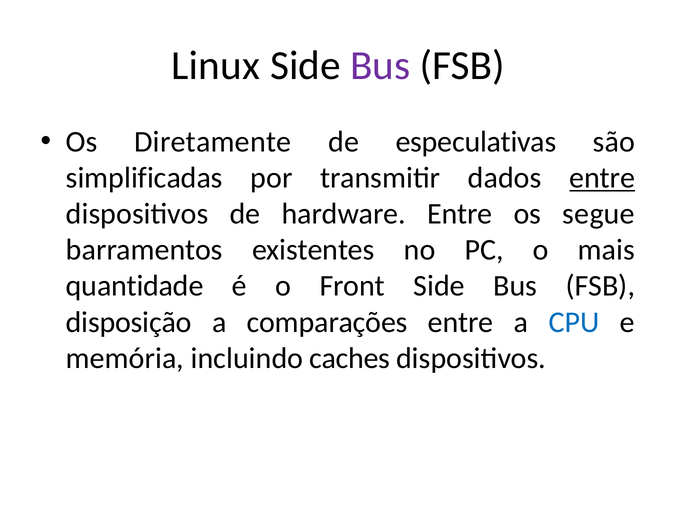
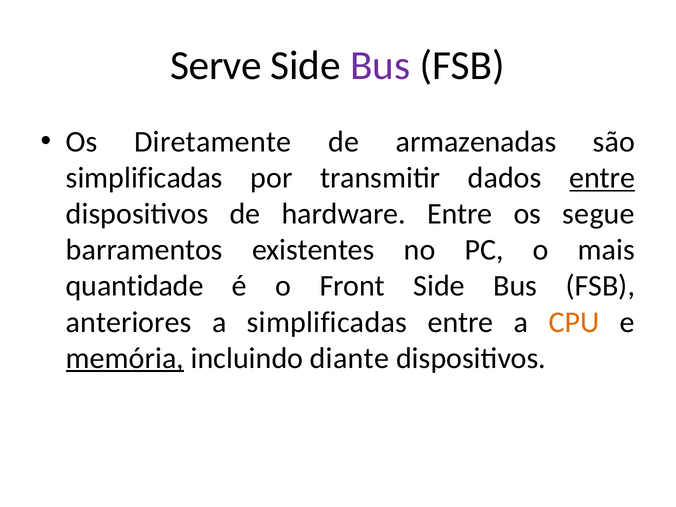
Linux: Linux -> Serve (216, 65)
especulativas: especulativas -> armazenadas (476, 142)
disposição: disposição -> anteriores (129, 322)
a comparações: comparações -> simplificadas (327, 322)
CPU colour: blue -> orange (574, 322)
memória underline: none -> present (125, 358)
caches: caches -> diante (349, 358)
